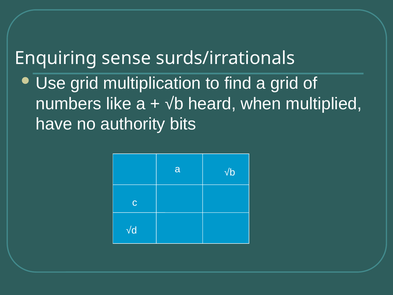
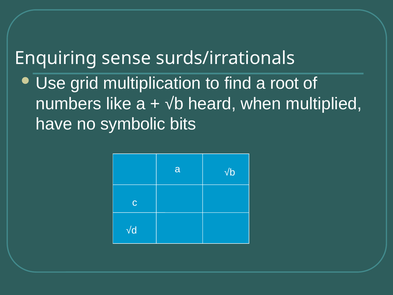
a grid: grid -> root (284, 83)
authority: authority -> symbolic (133, 124)
